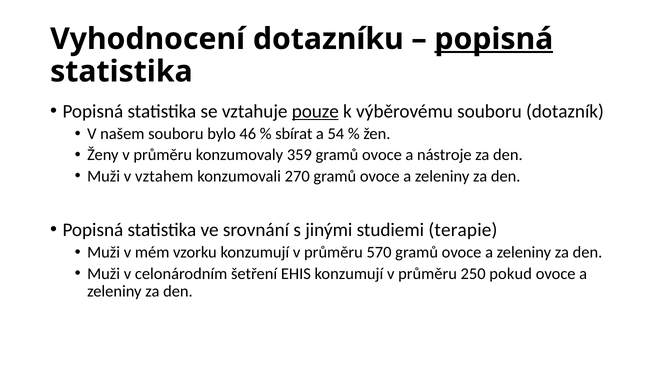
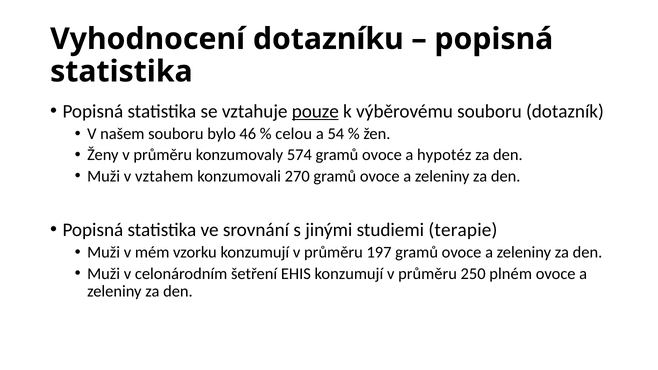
popisná underline: present -> none (494, 39)
sbírat: sbírat -> celou (294, 134)
359: 359 -> 574 (299, 155)
nástroje: nástroje -> hypotéz (444, 155)
570: 570 -> 197 (379, 253)
pokud: pokud -> plném (511, 274)
